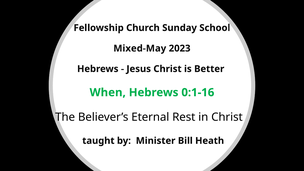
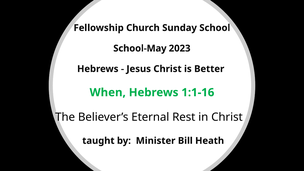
Mixed-May: Mixed-May -> School-May (140, 48)
0:1-16: 0:1-16 -> 1:1-16 (198, 92)
